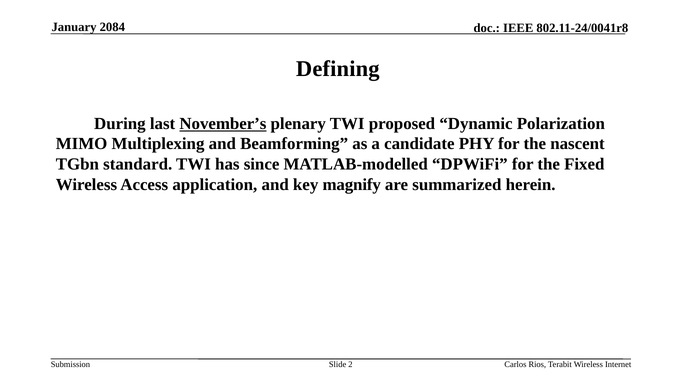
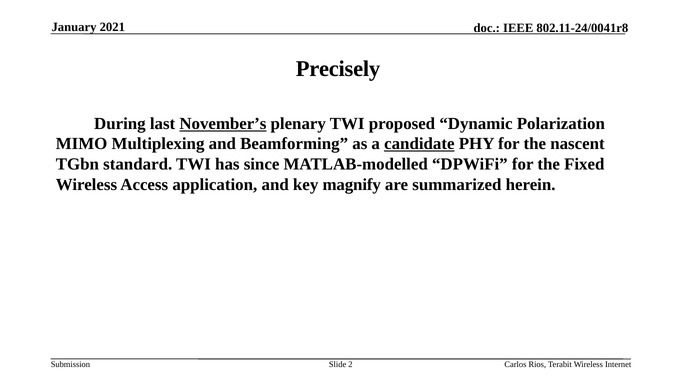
2084: 2084 -> 2021 (112, 27)
Defining: Defining -> Precisely (338, 69)
candidate underline: none -> present (419, 144)
